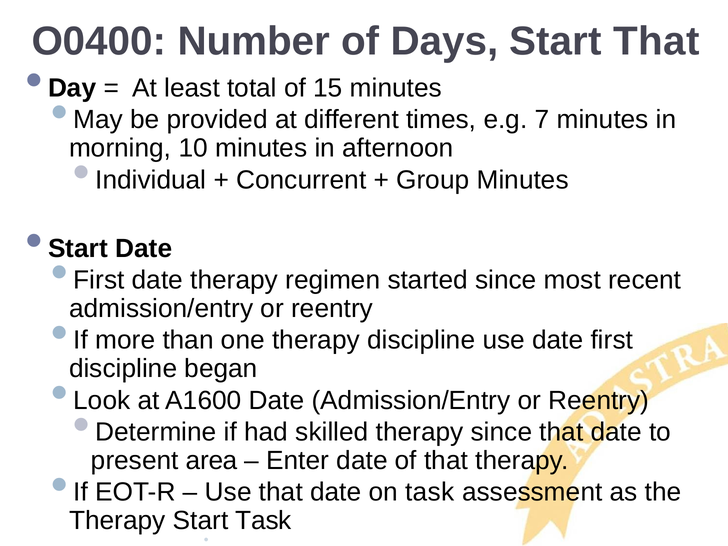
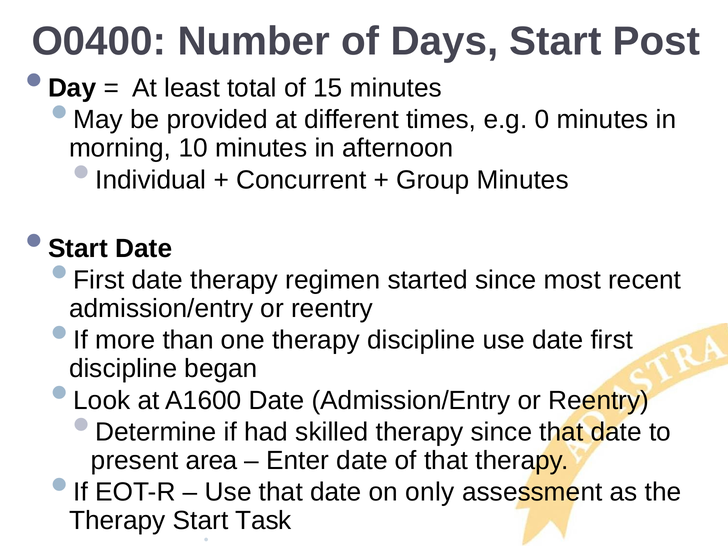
Start That: That -> Post (657, 42)
7: 7 -> 0 (542, 120)
on task: task -> only (430, 492)
